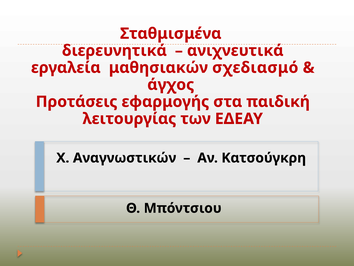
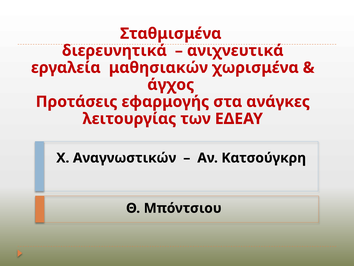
σχεδιασμό: σχεδιασμό -> χωρισμένα (255, 68)
παιδική: παιδική -> ανάγκες (278, 102)
